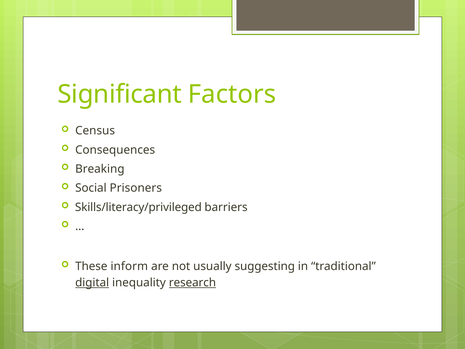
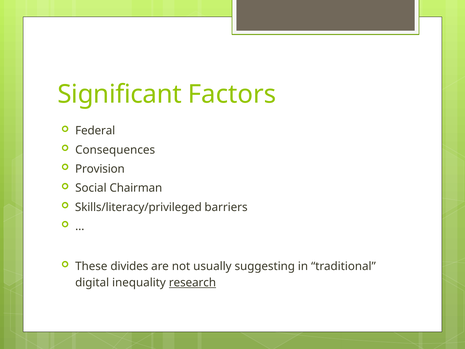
Census: Census -> Federal (95, 131)
Breaking: Breaking -> Provision (100, 169)
Prisoners: Prisoners -> Chairman (136, 188)
inform: inform -> divides (129, 266)
digital underline: present -> none (92, 282)
